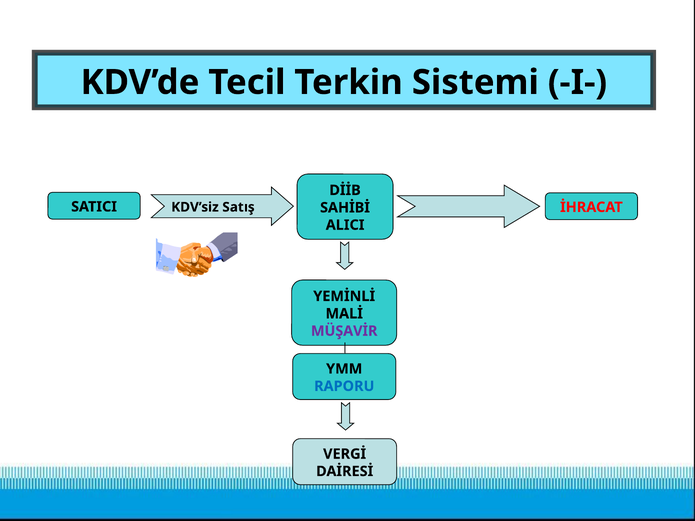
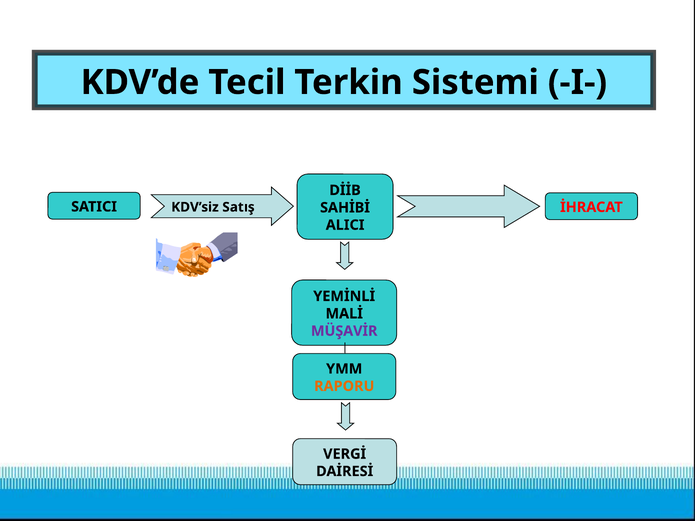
RAPORU colour: blue -> orange (344, 386)
